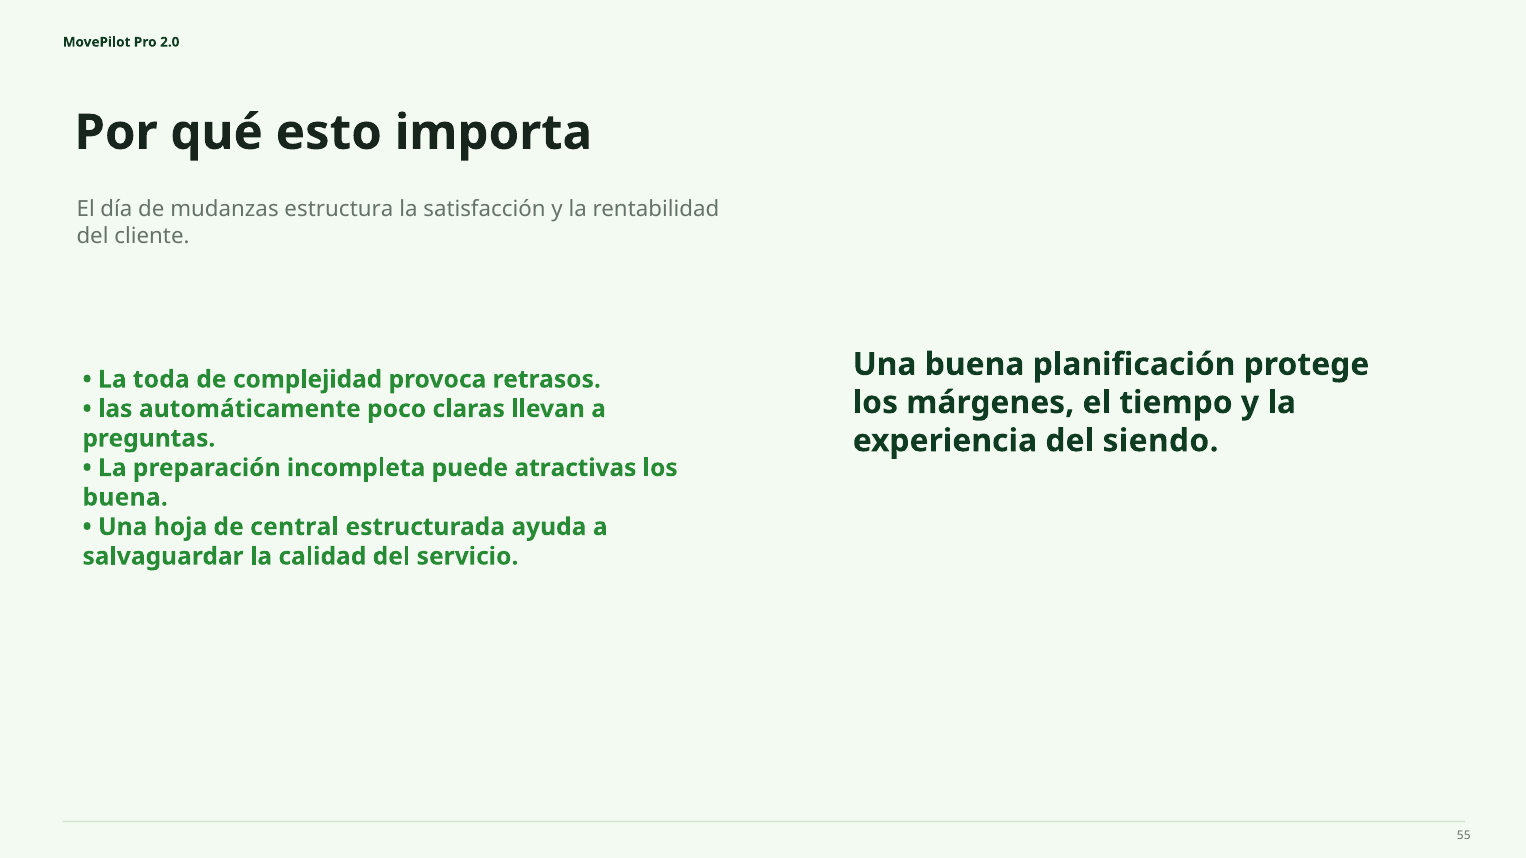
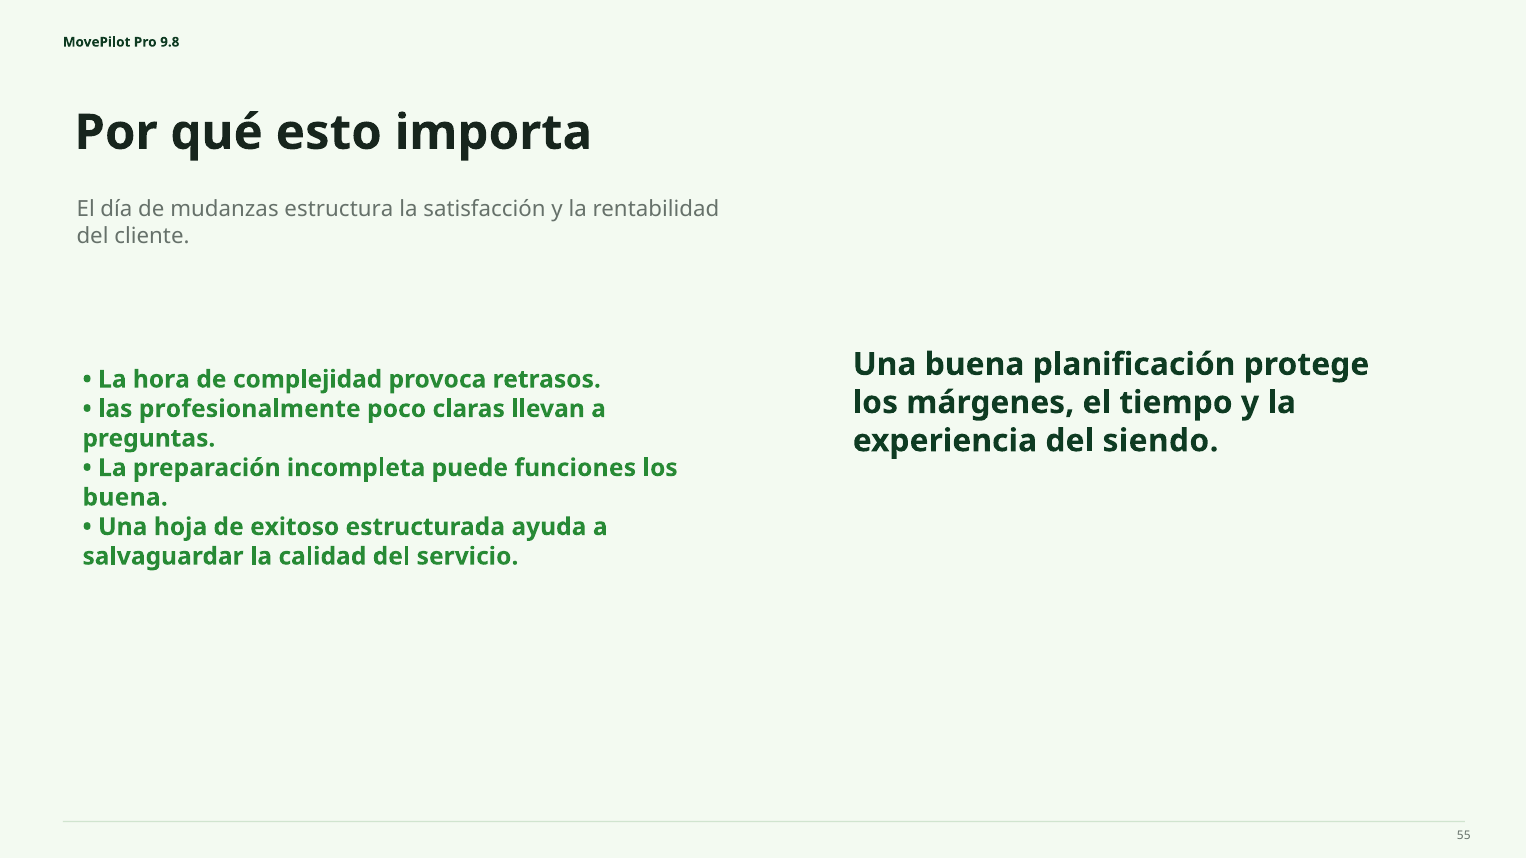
2.0: 2.0 -> 9.8 (170, 42)
toda: toda -> hora (161, 380)
automáticamente: automáticamente -> profesionalmente (250, 409)
atractivas: atractivas -> funciones (575, 468)
central: central -> exitoso (295, 527)
